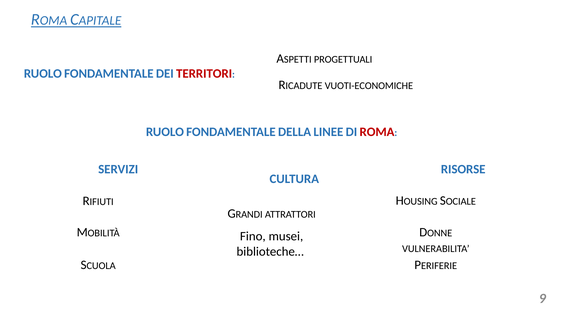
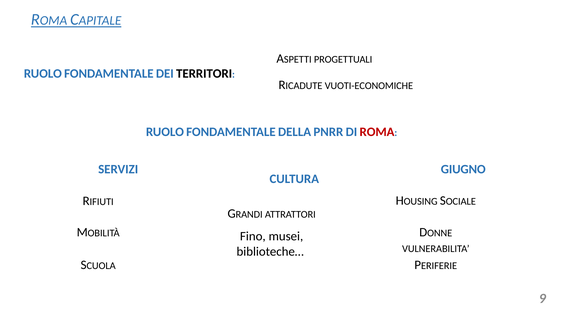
TERRITORI colour: red -> black (204, 74)
LINEE: LINEE -> PNRR (328, 132)
RISORSE: RISORSE -> GIUGNO (463, 170)
